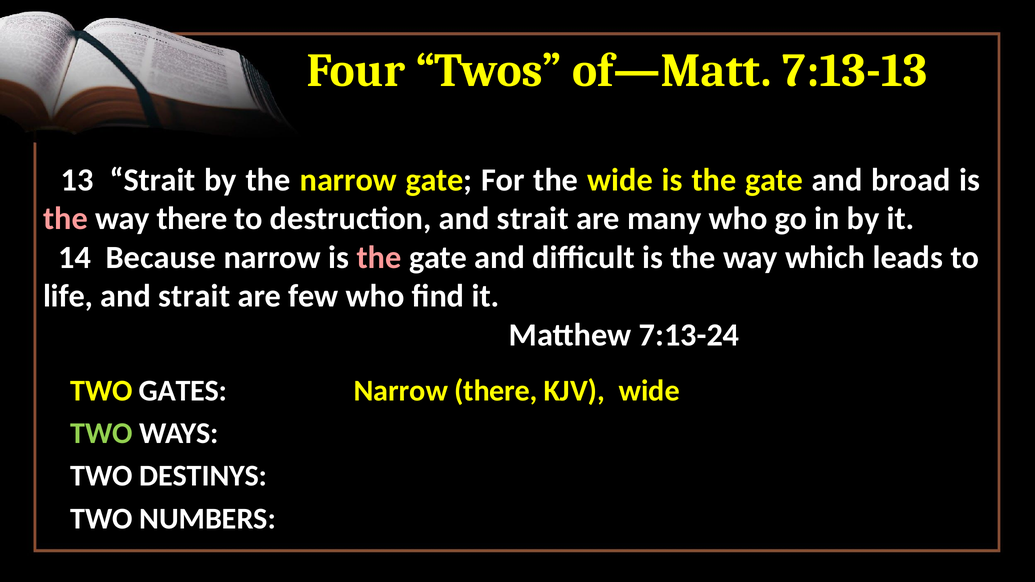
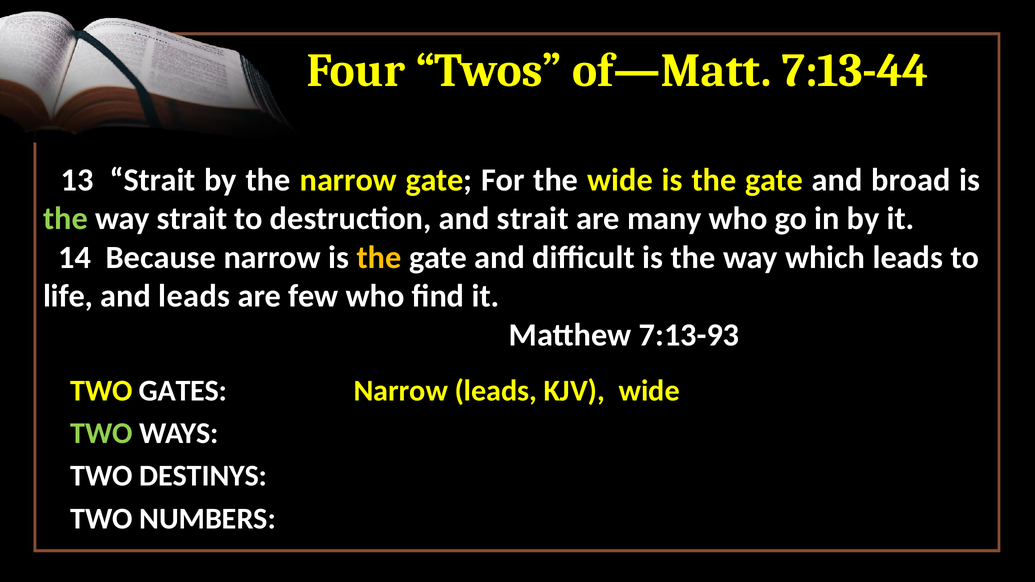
7:13-13: 7:13-13 -> 7:13-44 (855, 71)
the colour: pink -> light green (65, 219)
way there: there -> strait (192, 219)
the colour: pink -> yellow (379, 258)
life and strait: strait -> leads (194, 296)
7:13-24: 7:13-24 -> 7:13-93 (689, 335)
Narrow there: there -> leads (496, 391)
